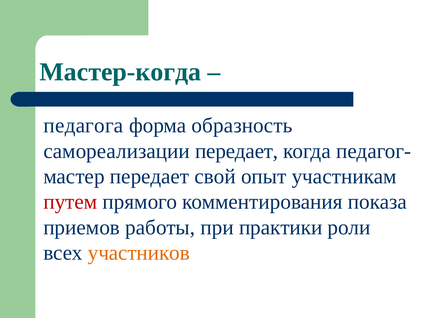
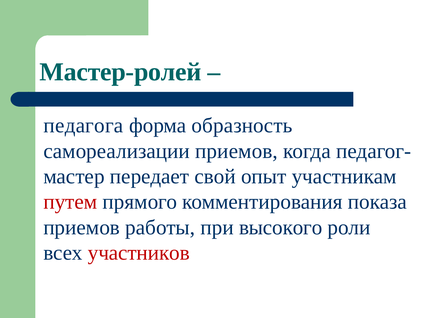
Мастер-когда: Мастер-когда -> Мастер-ролей (120, 72)
самореализации передает: передает -> приемов (236, 151)
практики: практики -> высокого (281, 227)
участников colour: orange -> red (139, 253)
